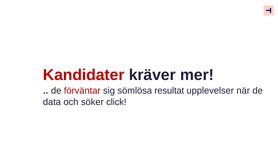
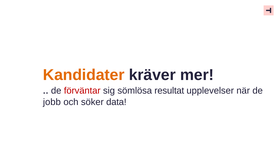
Kandidater colour: red -> orange (84, 75)
data: data -> jobb (52, 102)
click: click -> data (116, 102)
